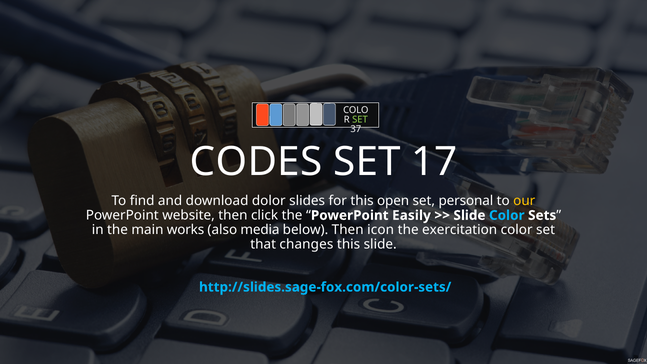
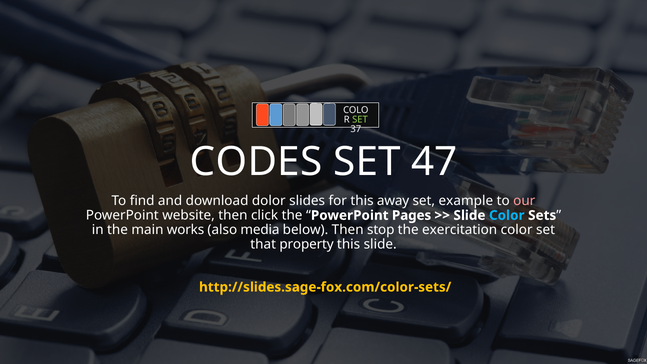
17: 17 -> 47 (434, 162)
open: open -> away (393, 201)
personal: personal -> example (466, 201)
our colour: yellow -> pink (524, 201)
Easily: Easily -> Pages (412, 215)
icon: icon -> stop (381, 230)
changes: changes -> property (307, 244)
http://slides.sage-fox.com/color-sets/ colour: light blue -> yellow (325, 287)
